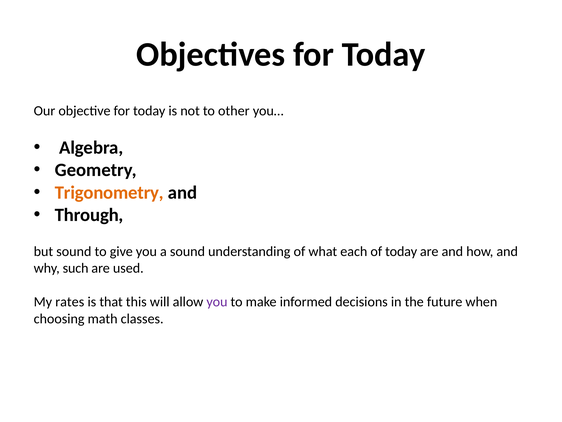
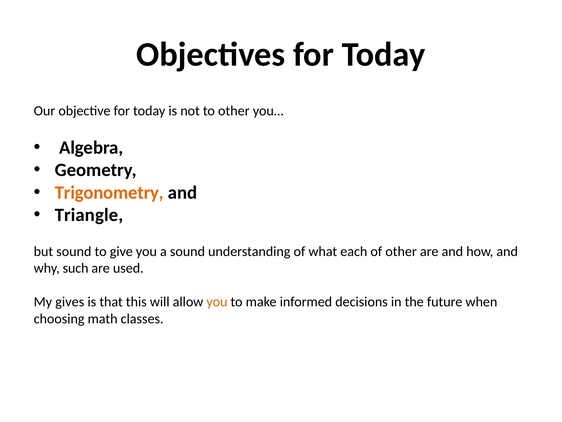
Through: Through -> Triangle (89, 215)
of today: today -> other (401, 251)
rates: rates -> gives (70, 302)
you colour: purple -> orange (217, 302)
